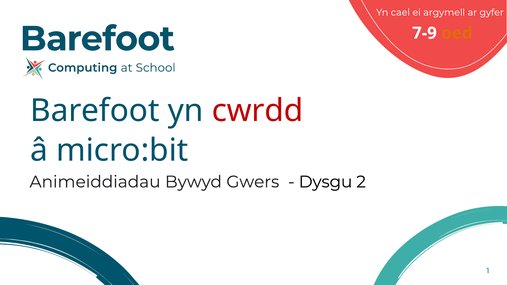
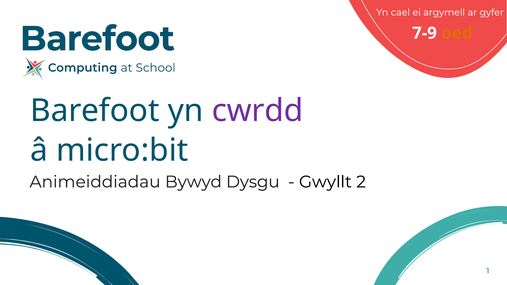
cwrdd colour: red -> purple (258, 111)
Gwers: Gwers -> Dysgu (253, 182)
Dysgu: Dysgu -> Gwyllt (325, 182)
